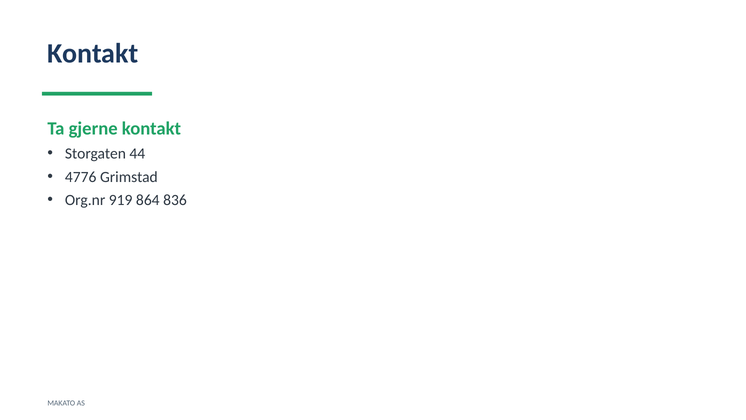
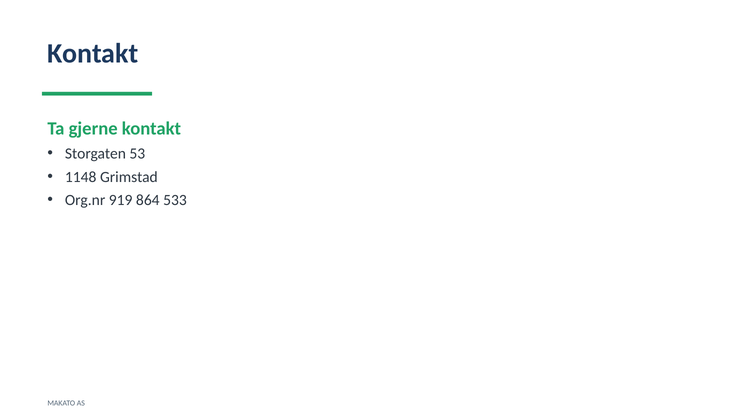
44: 44 -> 53 (137, 153)
4776: 4776 -> 1148 (81, 177)
836: 836 -> 533 (175, 200)
